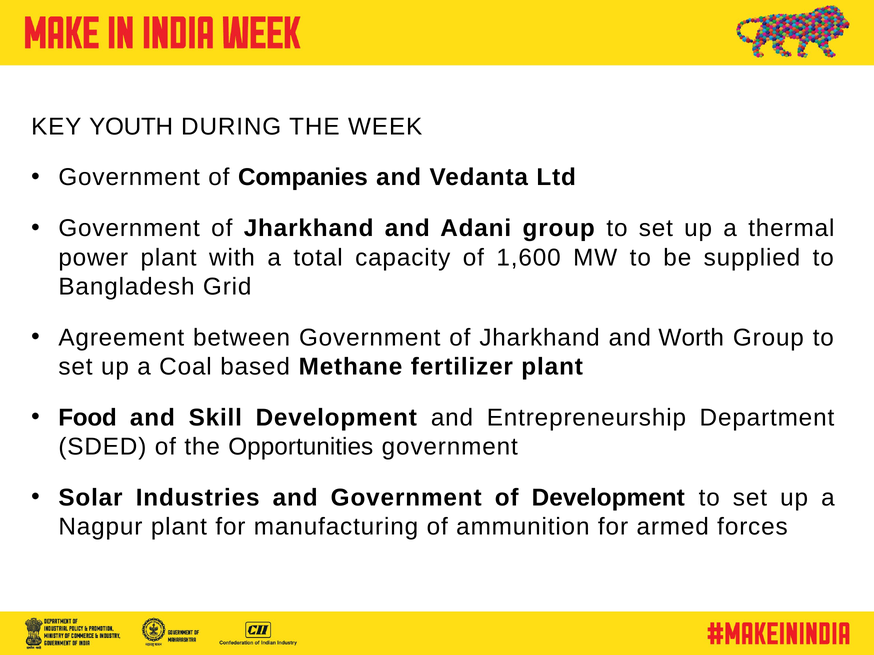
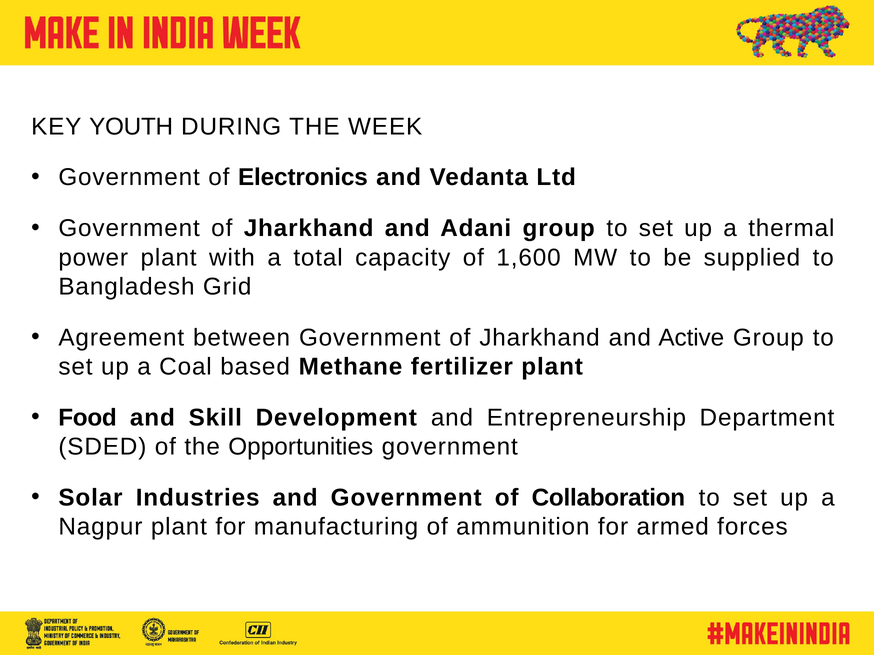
Companies: Companies -> Electronics (303, 178)
Worth: Worth -> Active (691, 338)
of Development: Development -> Collaboration (608, 498)
